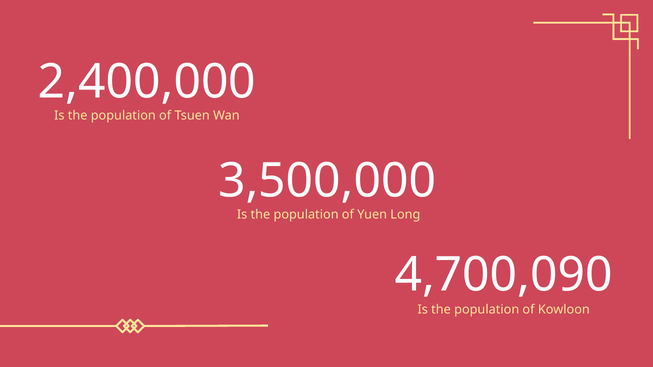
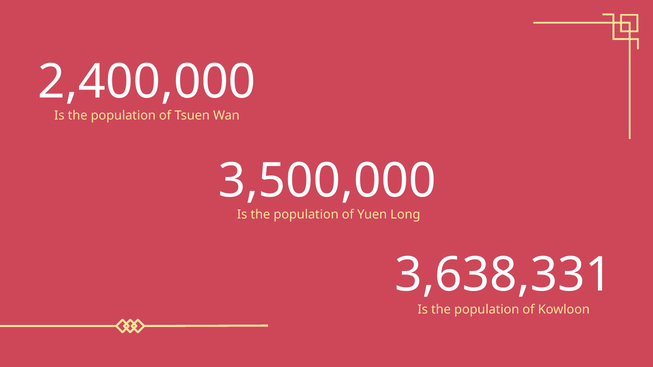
4,700,090: 4,700,090 -> 3,638,331 (504, 275)
